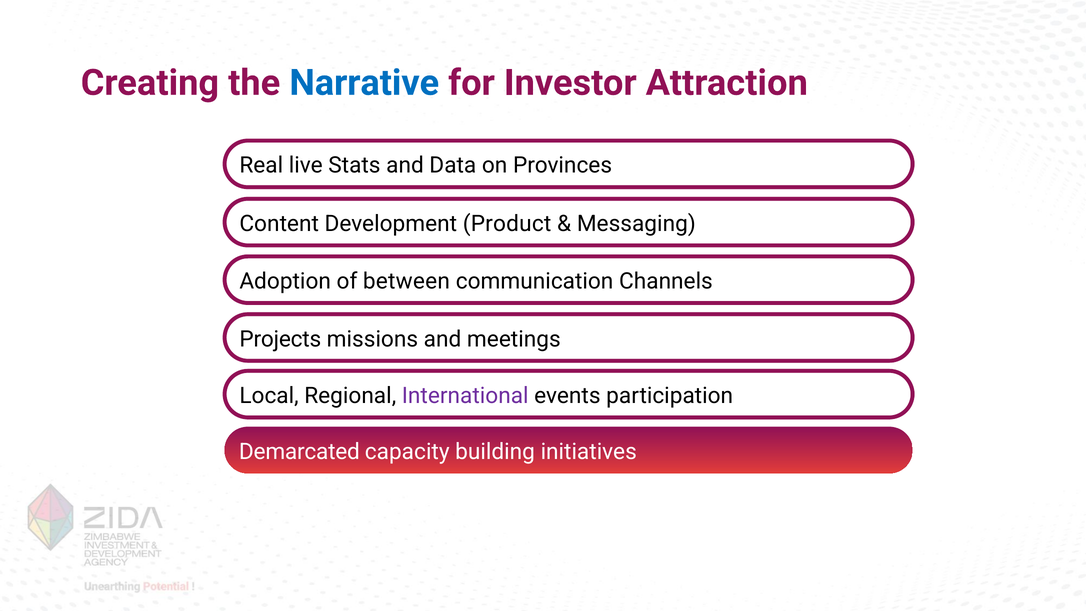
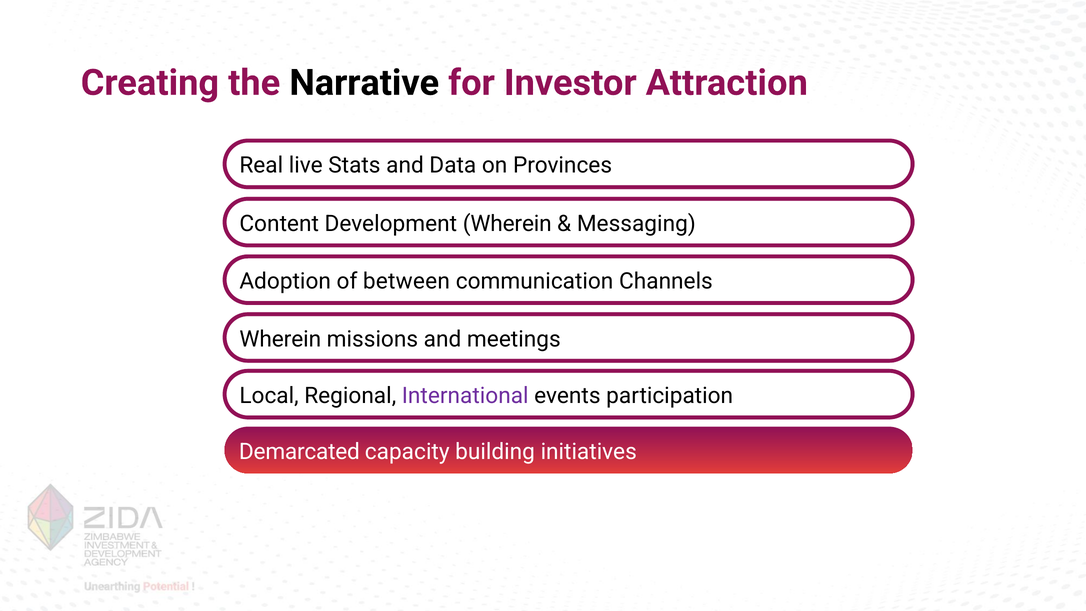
Narrative colour: blue -> black (364, 83)
Development Product: Product -> Wherein (507, 224)
Projects: Projects -> Wherein (280, 339)
